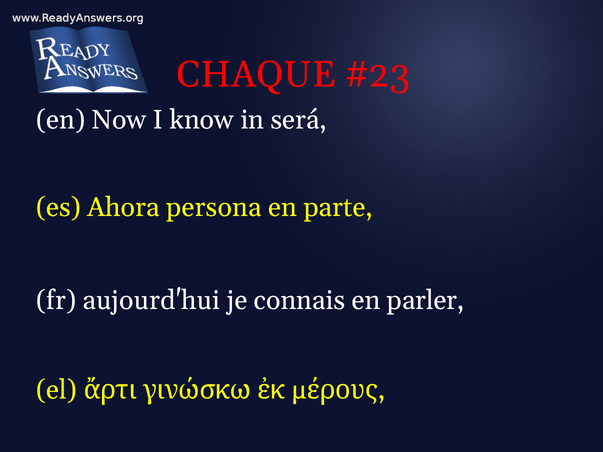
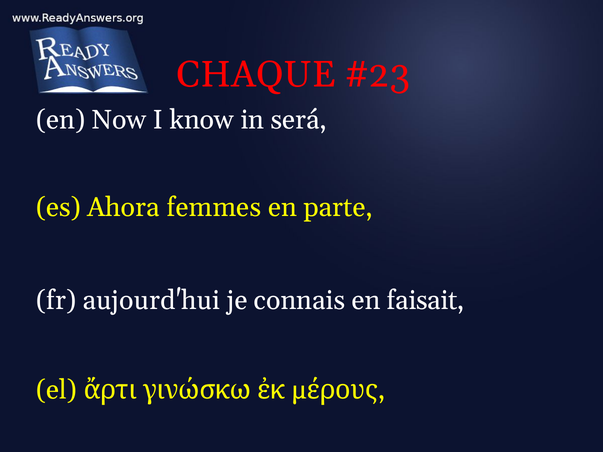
persona: persona -> femmes (214, 208)
parler: parler -> faisait (426, 300)
